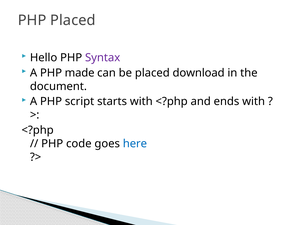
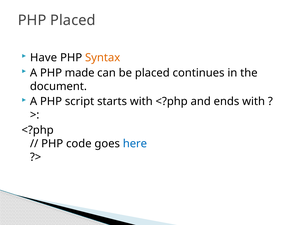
Hello: Hello -> Have (44, 58)
Syntax colour: purple -> orange (103, 58)
download: download -> continues (199, 73)
